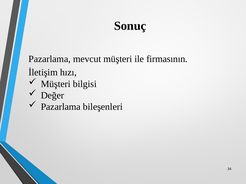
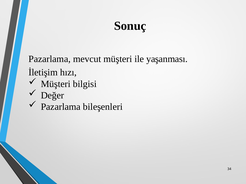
firmasının: firmasının -> yaşanması (167, 59)
